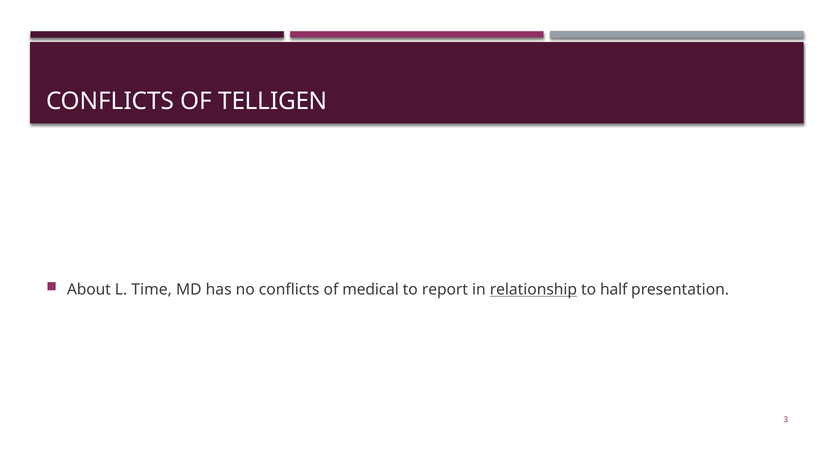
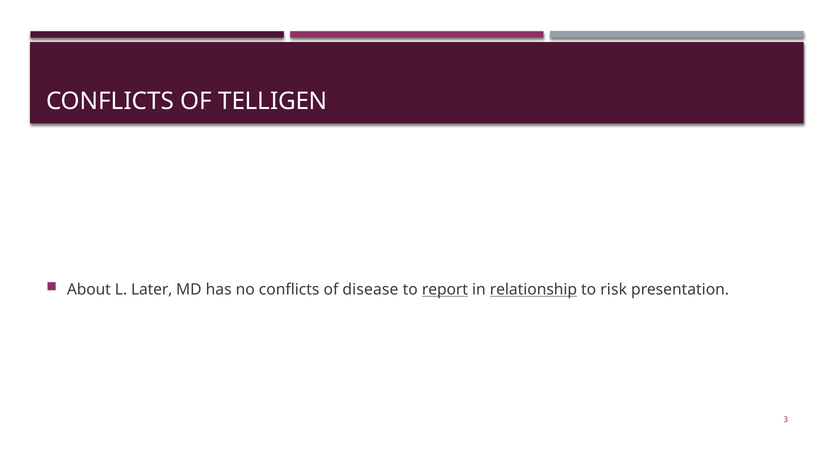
Time: Time -> Later (152, 290)
medical: medical -> disease (370, 290)
report underline: none -> present (445, 290)
half: half -> risk (614, 290)
